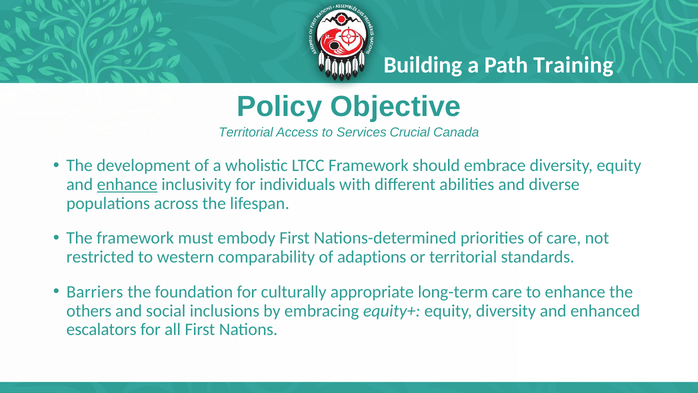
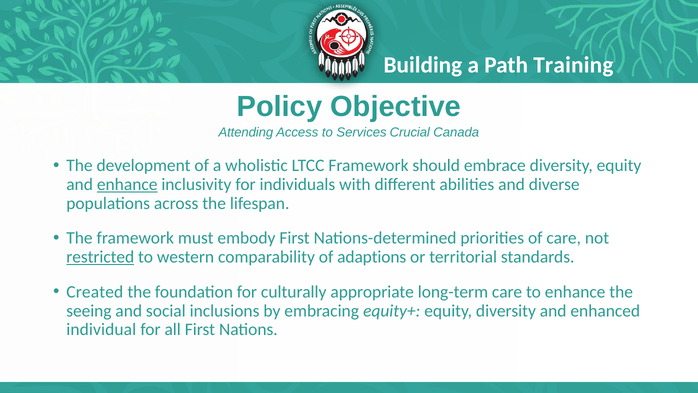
Territorial: Territorial -> Attending (246, 132)
restricted underline: none -> present (100, 257)
Barriers: Barriers -> Created (95, 292)
others: others -> seeing (89, 310)
escalators: escalators -> individual (101, 329)
